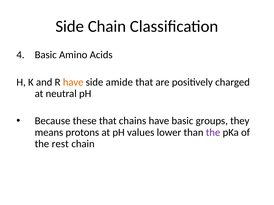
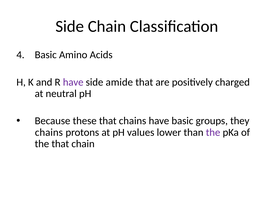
have colour: orange -> purple (73, 82)
means: means -> chains (49, 133)
the rest: rest -> that (60, 144)
